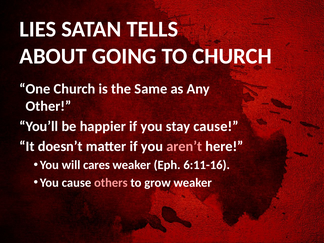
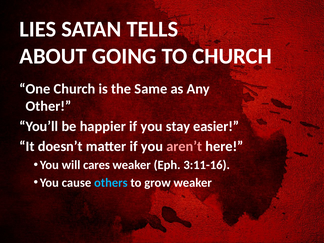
stay cause: cause -> easier (216, 126)
6:11-16: 6:11-16 -> 3:11-16 (207, 165)
others colour: pink -> light blue (111, 183)
